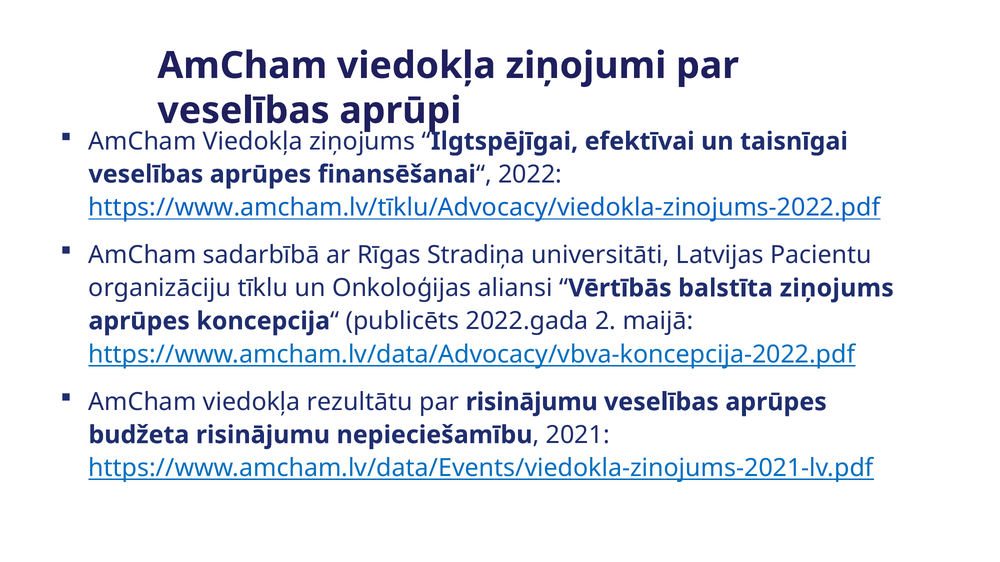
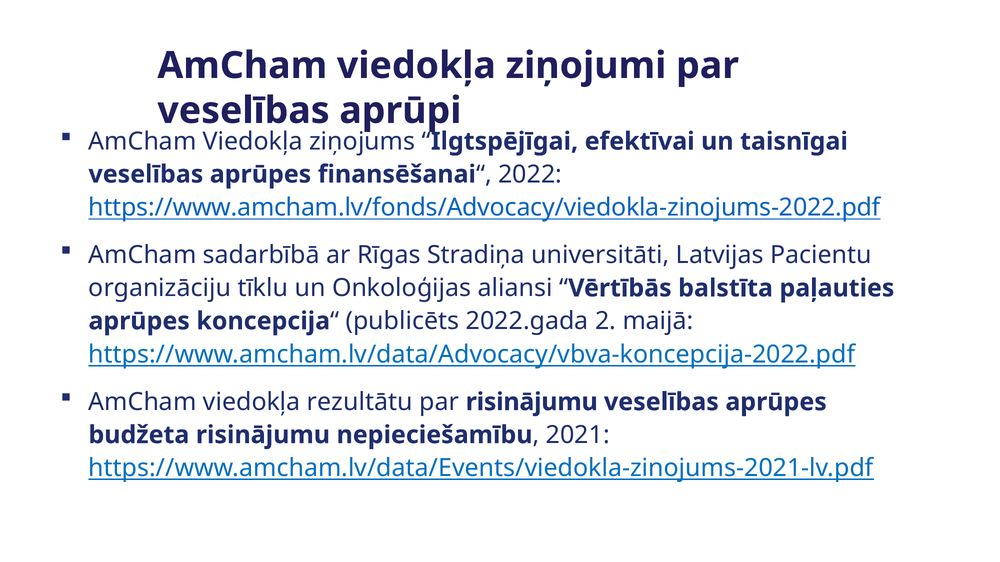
https://www.amcham.lv/tīklu/Advocacy/viedokla-zinojums-2022.pdf: https://www.amcham.lv/tīklu/Advocacy/viedokla-zinojums-2022.pdf -> https://www.amcham.lv/fonds/Advocacy/viedokla-zinojums-2022.pdf (484, 208)
balstīta ziņojums: ziņojums -> paļauties (837, 288)
